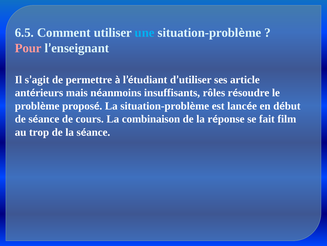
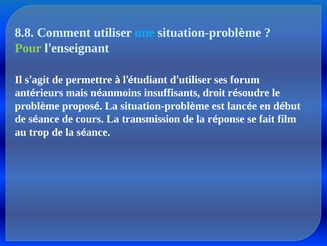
6.5: 6.5 -> 8.8 (24, 33)
Pour colour: pink -> light green (28, 48)
article: article -> forum (245, 79)
rôles: rôles -> droit (214, 93)
combinaison: combinaison -> transmission (151, 119)
